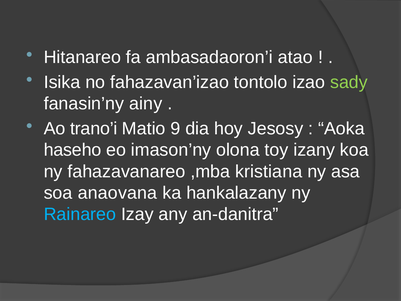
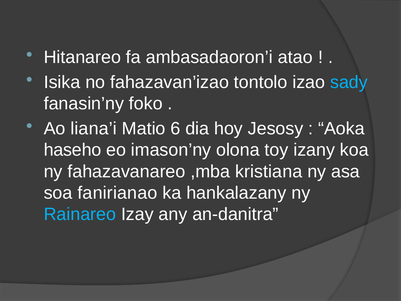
sady colour: light green -> light blue (349, 82)
ainy: ainy -> foko (146, 104)
trano’i: trano’i -> liana’i (94, 129)
9: 9 -> 6 (176, 129)
anaovana: anaovana -> fanirianao (117, 193)
